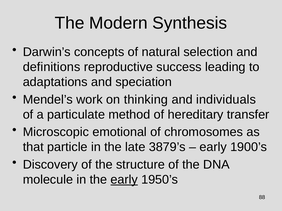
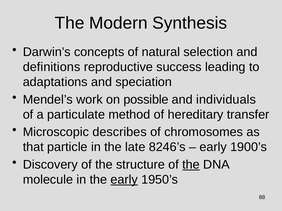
thinking: thinking -> possible (146, 100)
emotional: emotional -> describes (120, 132)
3879’s: 3879’s -> 8246’s (167, 147)
the underline: none -> present (191, 165)
